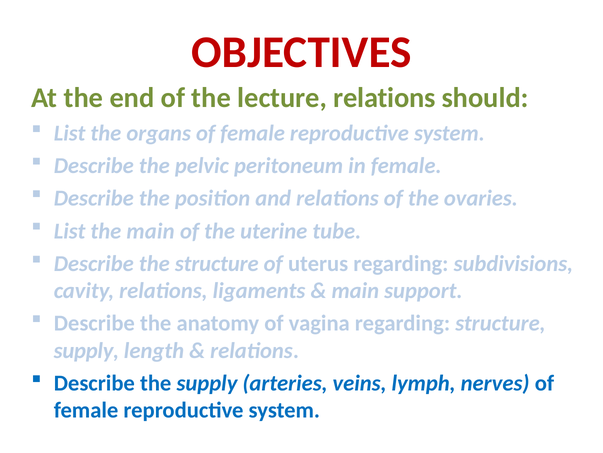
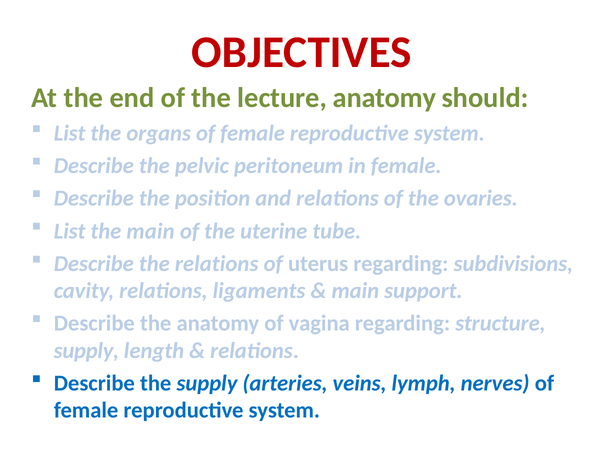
lecture relations: relations -> anatomy (384, 97)
the structure: structure -> relations (217, 263)
